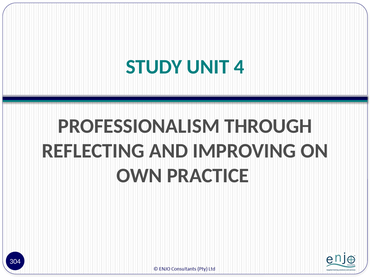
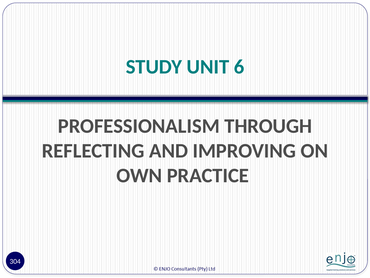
4: 4 -> 6 (239, 67)
